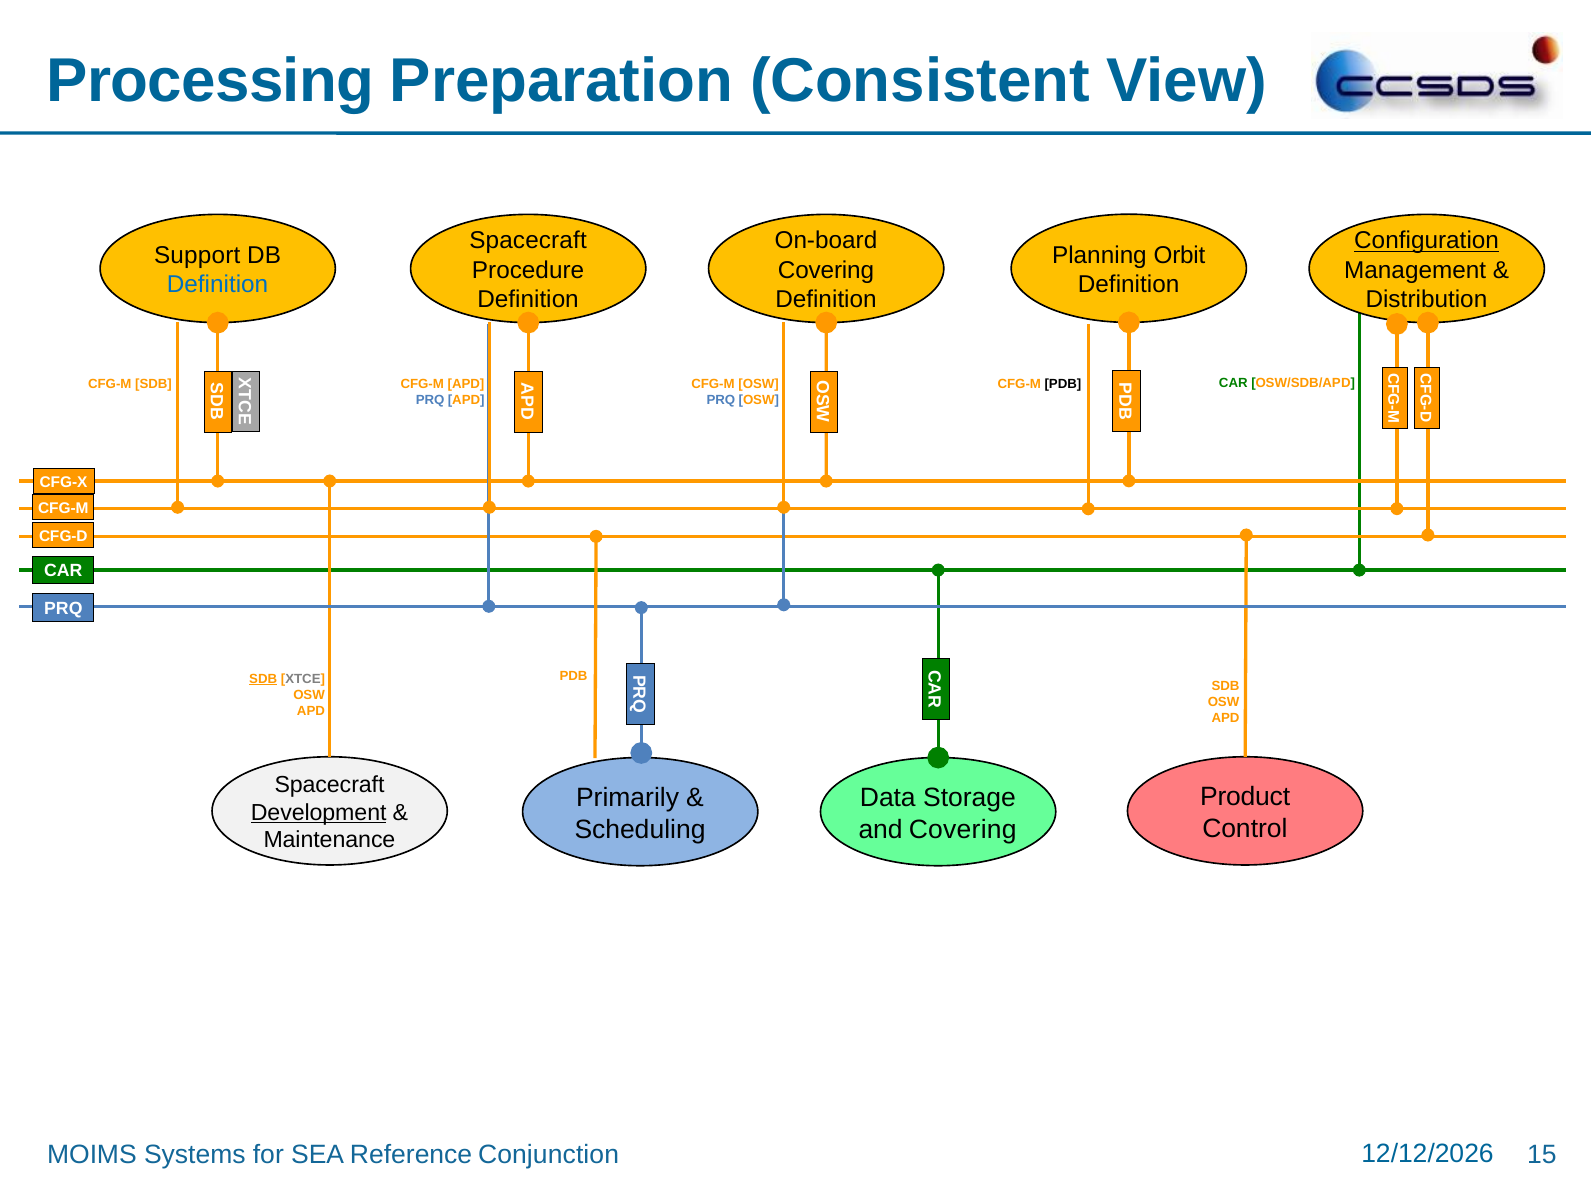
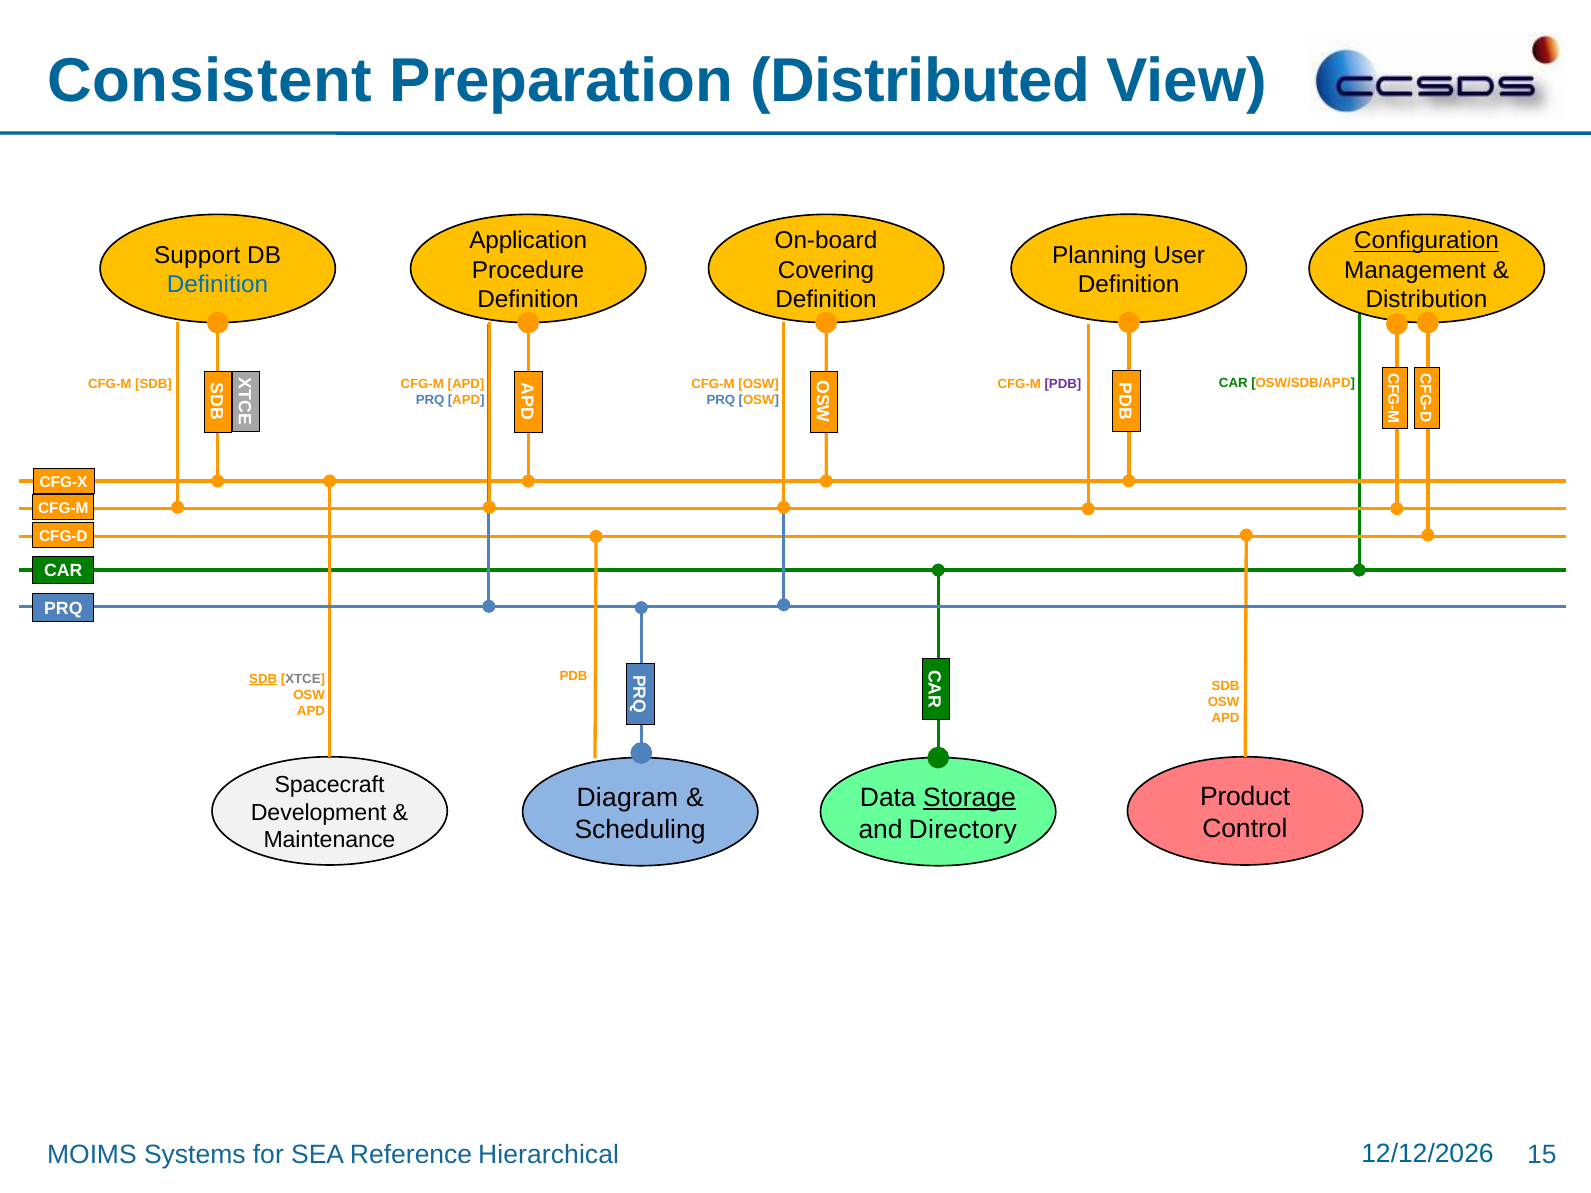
Processing: Processing -> Consistent (210, 81)
Consistent: Consistent -> Distributed (920, 81)
Spacecraft: Spacecraft -> Application (528, 241)
Orbit: Orbit -> User (1179, 255)
PDB colour: black -> purple (1063, 384)
Primarily: Primarily -> Diagram (627, 798)
Storage underline: none -> present (969, 798)
Development underline: present -> none (319, 813)
and Covering: Covering -> Directory (963, 829)
Conjunction: Conjunction -> Hierarchical (549, 1155)
